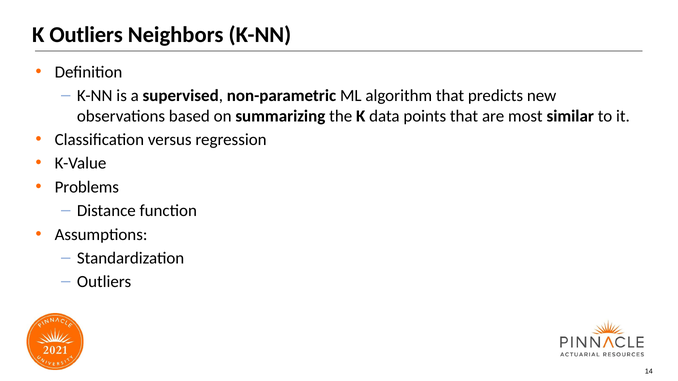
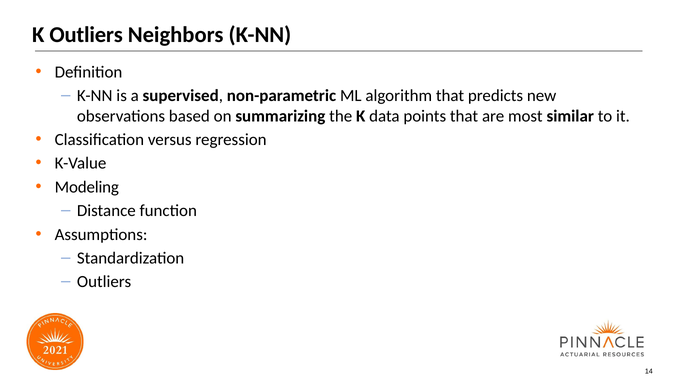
Problems: Problems -> Modeling (87, 187)
